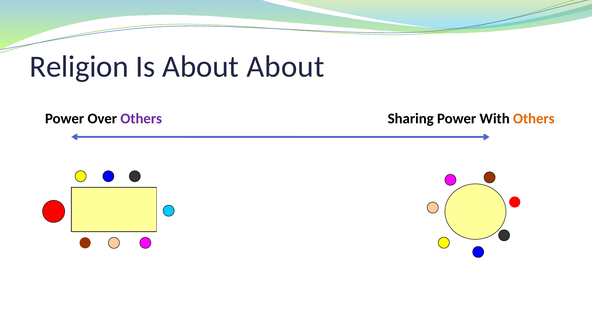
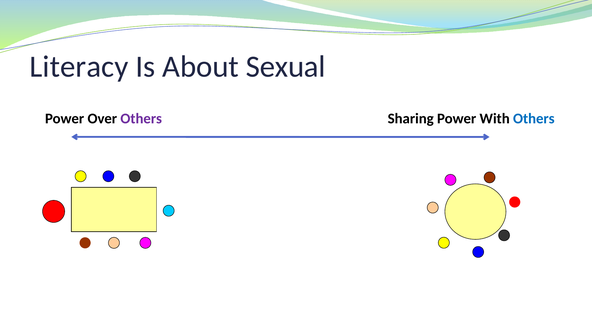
Religion: Religion -> Literacy (79, 67)
About About: About -> Sexual (286, 67)
Others colour: orange -> blue (534, 119)
